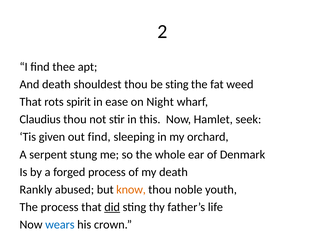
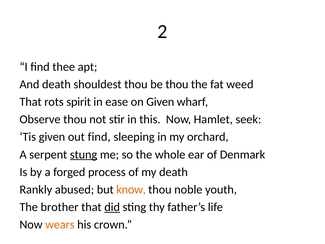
be sting: sting -> thou (177, 84)
on Night: Night -> Given (160, 102)
Claudius: Claudius -> Observe (40, 119)
stung underline: none -> present (84, 154)
The process: process -> brother (60, 207)
wears colour: blue -> orange (60, 224)
